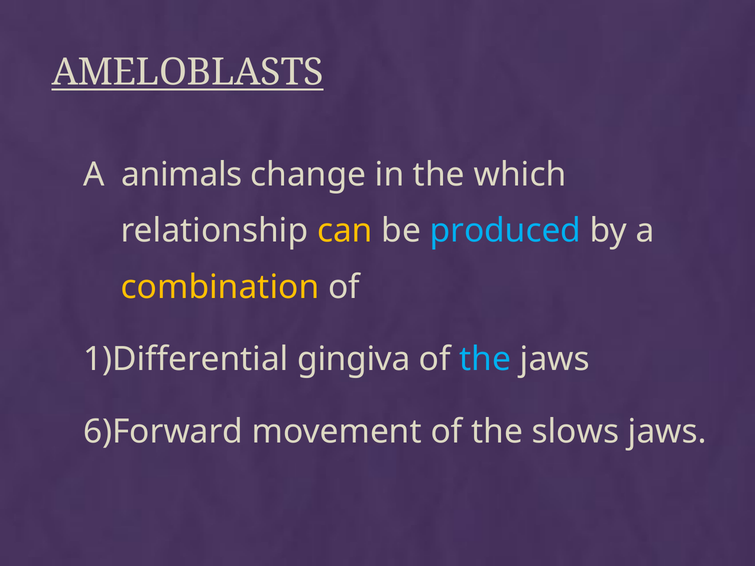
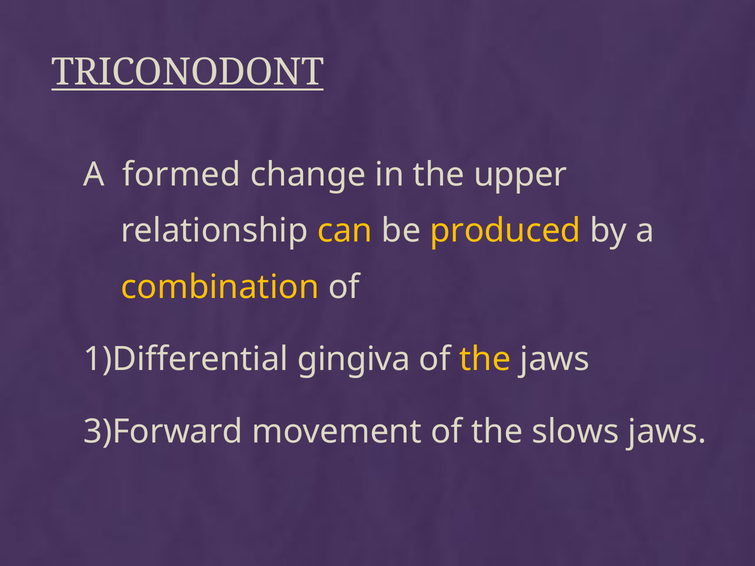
AMELOBLASTS: AMELOBLASTS -> TRICONODONT (188, 72)
animals: animals -> formed (181, 175)
which: which -> upper (520, 175)
produced colour: light blue -> yellow (505, 231)
the colour: light blue -> yellow (485, 359)
6)Forward: 6)Forward -> 3)Forward (163, 432)
